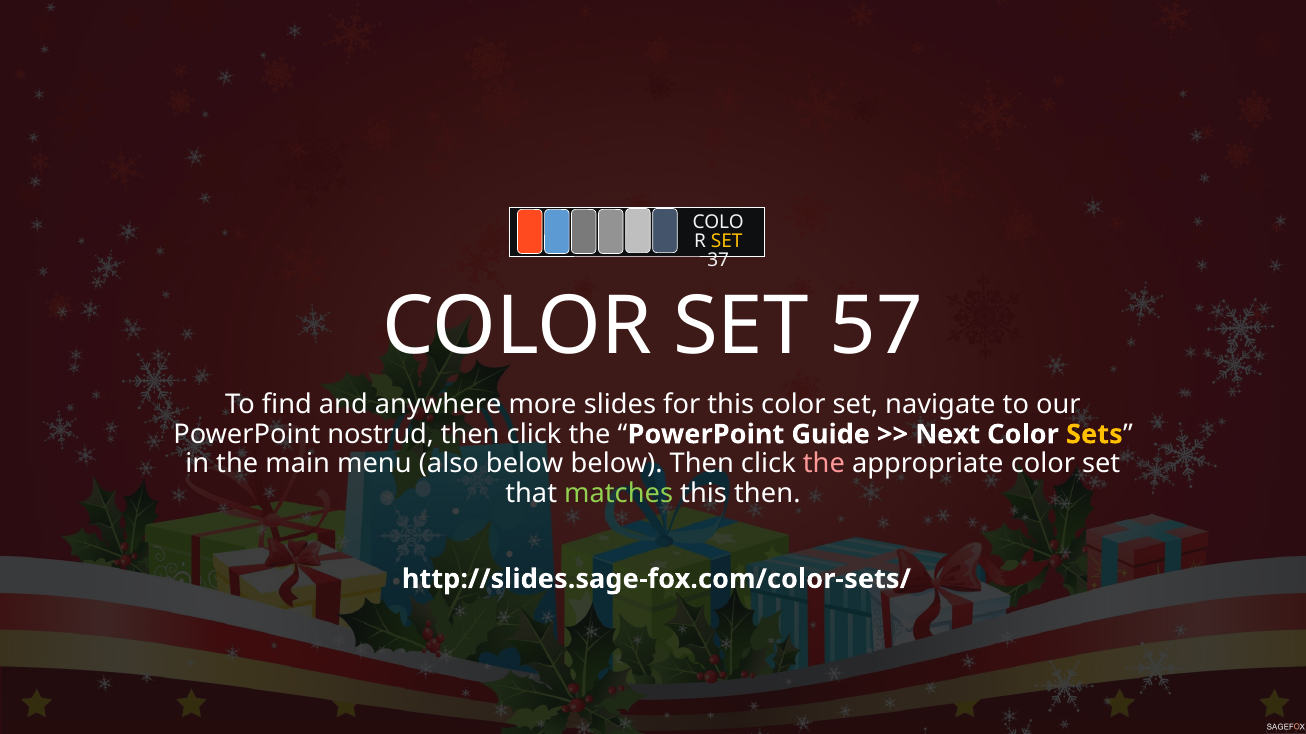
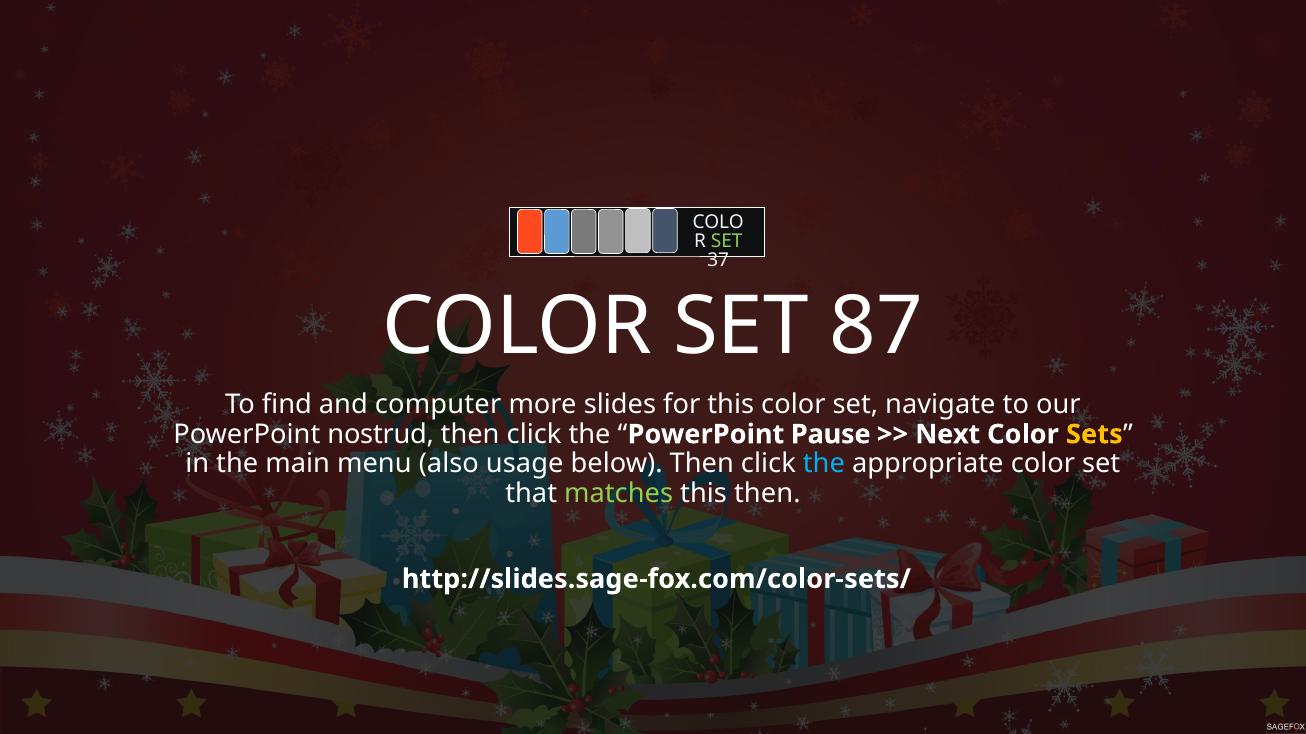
SET colour: yellow -> light green (727, 242)
57: 57 -> 87 (877, 326)
anywhere: anywhere -> computer (438, 405)
Guide: Guide -> Pause (831, 435)
also below: below -> usage (525, 464)
the colour: pink -> light blue (824, 464)
